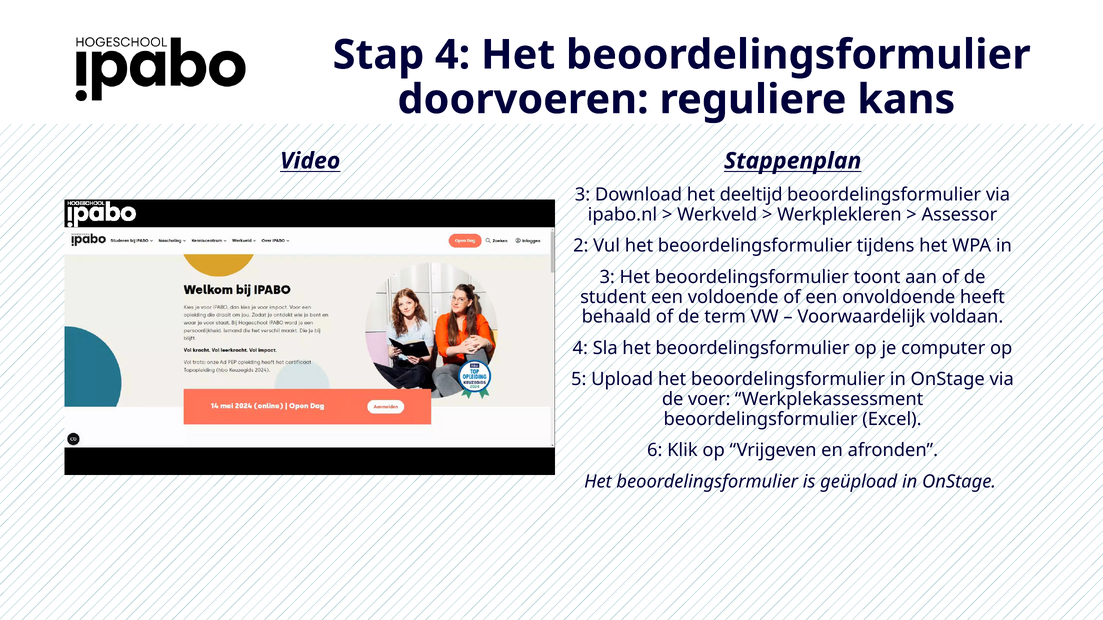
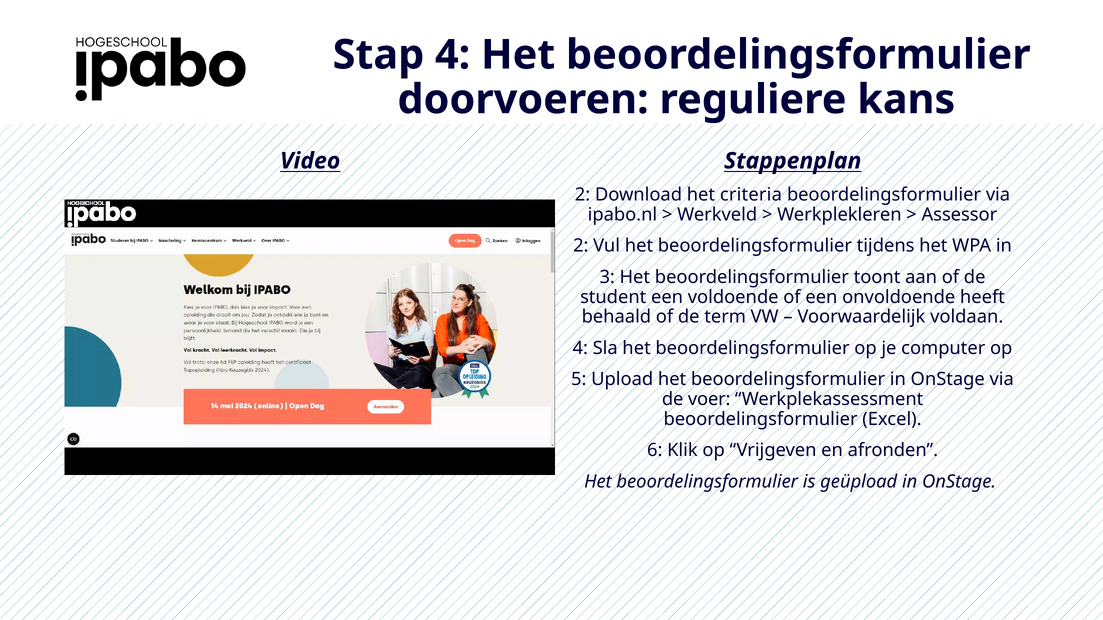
3: 3 -> 2 (583, 195)
deeltijd: deeltijd -> criteria (751, 195)
